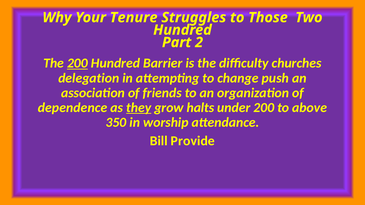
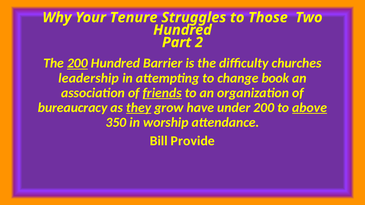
delegation: delegation -> leadership (89, 78)
push: push -> book (275, 78)
friends underline: none -> present (162, 93)
dependence: dependence -> bureaucracy (73, 108)
halts: halts -> have (200, 108)
above underline: none -> present (310, 108)
